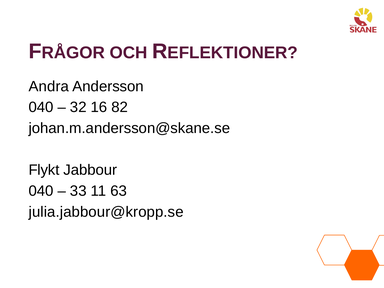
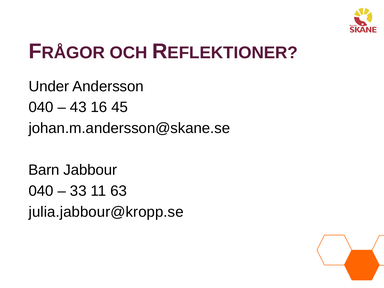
Andra: Andra -> Under (49, 86)
32: 32 -> 43 (78, 107)
82: 82 -> 45 (120, 107)
Flykt: Flykt -> Barn (44, 170)
